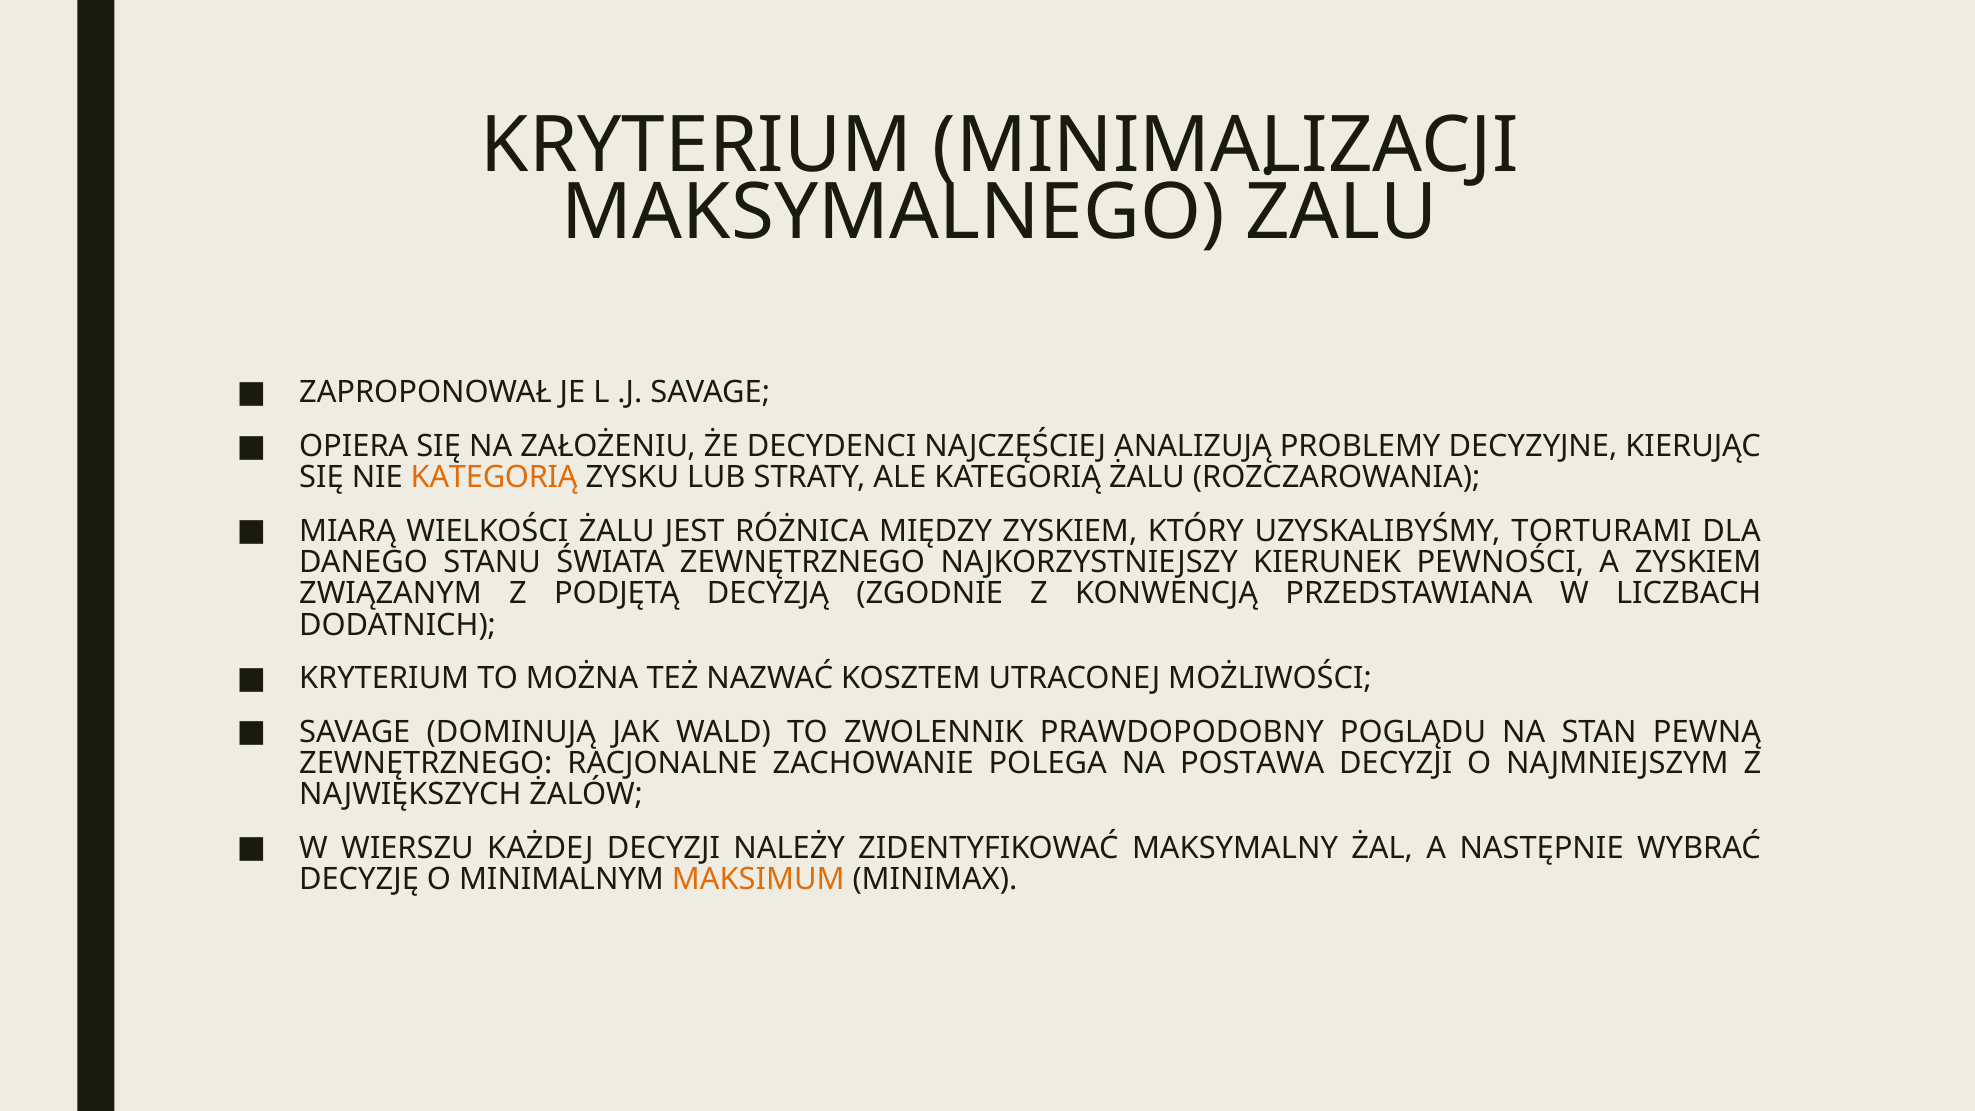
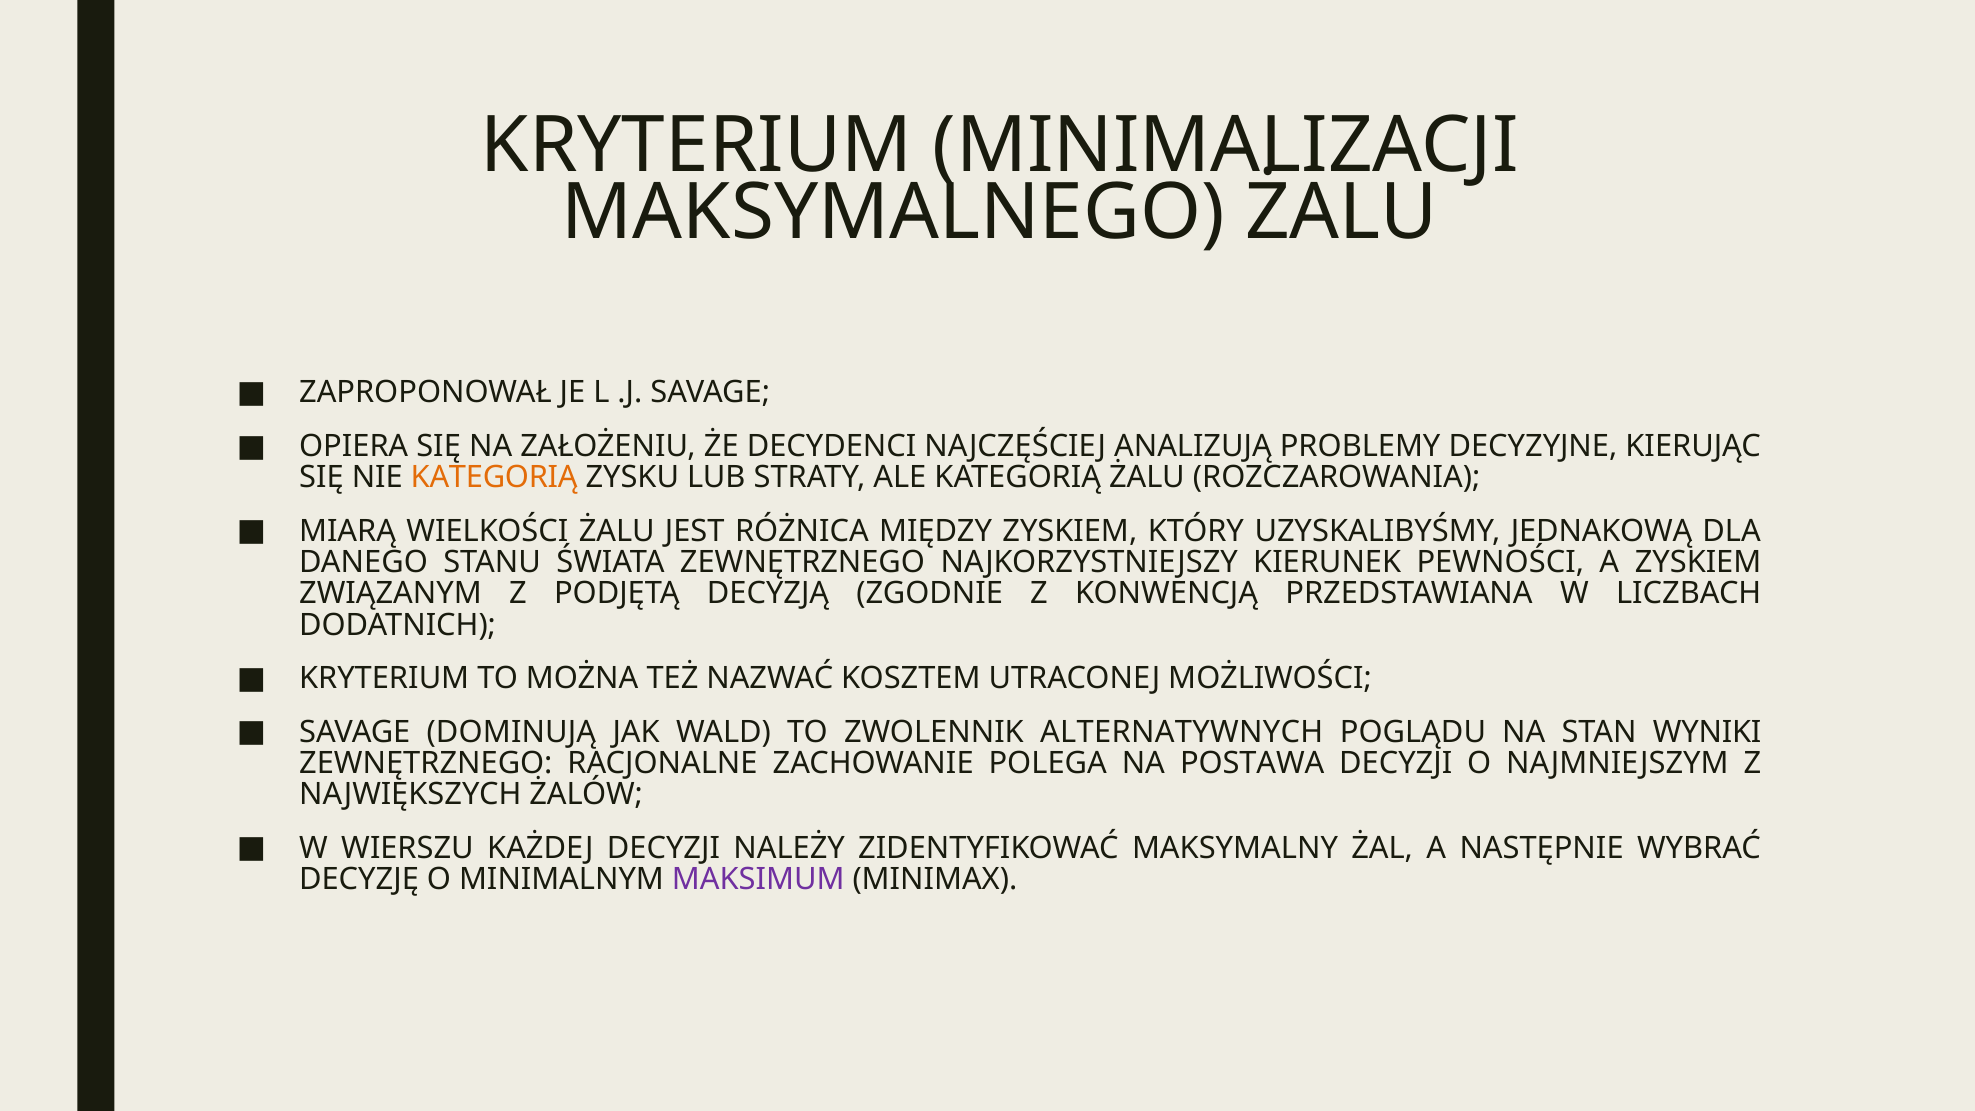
TORTURAMI: TORTURAMI -> JEDNAKOWĄ (1602, 531)
PRAWDOPODOBNY: PRAWDOPODOBNY -> ALTERNATYWNYCH (1182, 732)
PEWNĄ: PEWNĄ -> WYNIKI (1707, 732)
MAKSIMUM colour: orange -> purple (758, 879)
